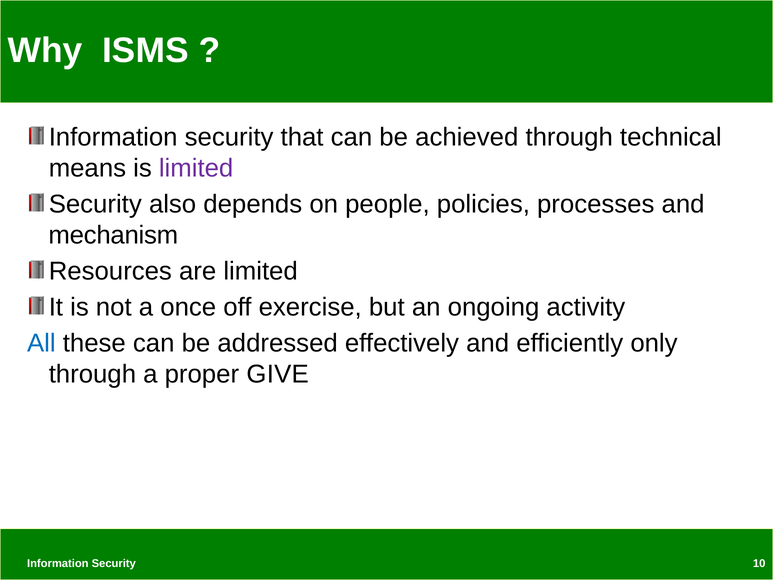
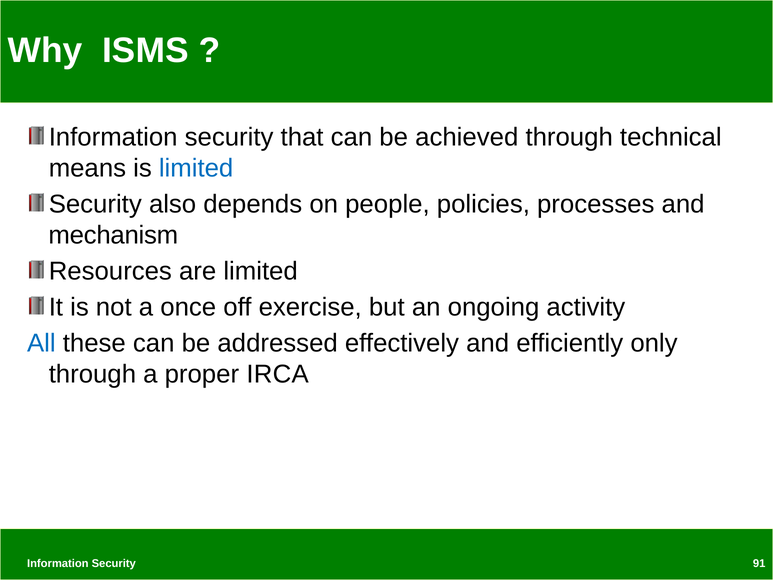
limited colour: purple -> blue (196, 168)
GIVE: GIVE -> IRCA (278, 374)
10: 10 -> 91 (759, 563)
